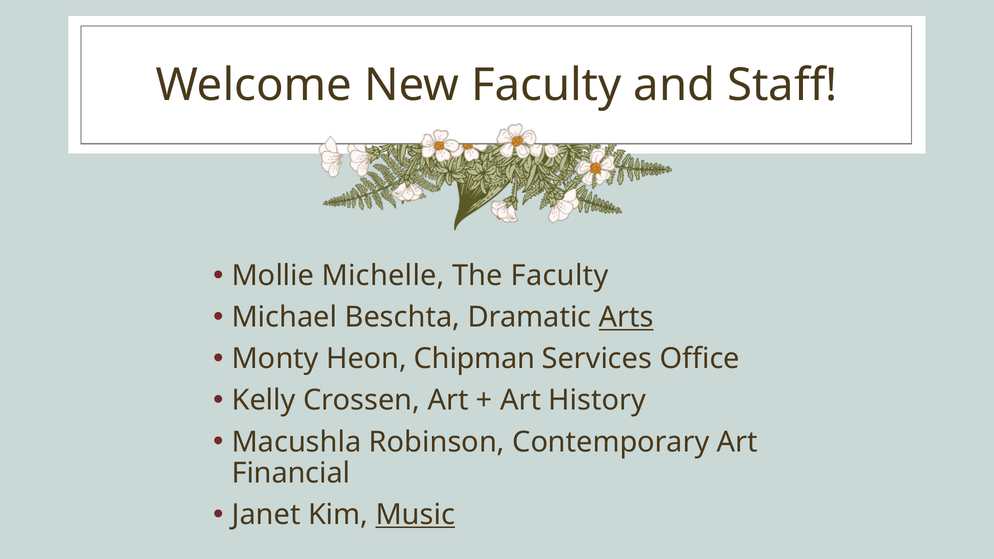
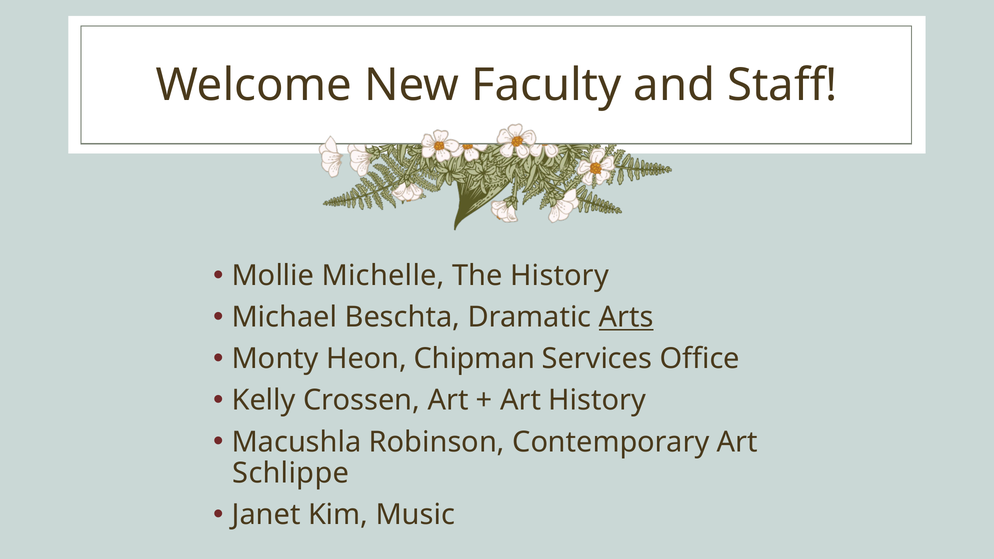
The Faculty: Faculty -> History (560, 276)
Financial: Financial -> Schlippe (291, 473)
Music underline: present -> none (415, 515)
